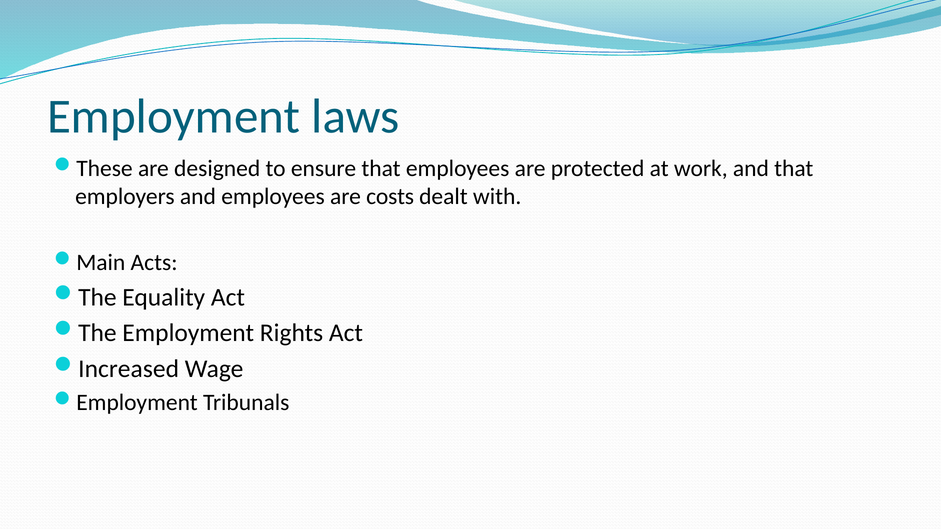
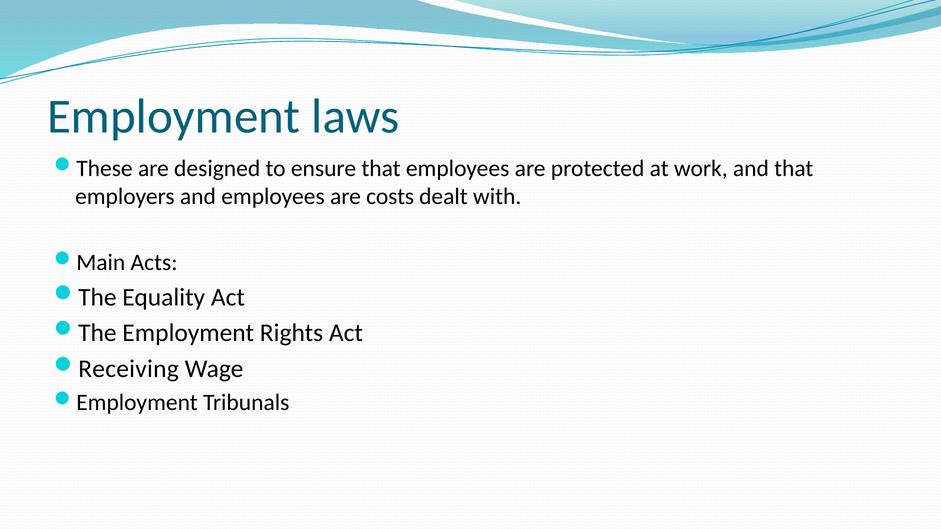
Increased: Increased -> Receiving (129, 369)
